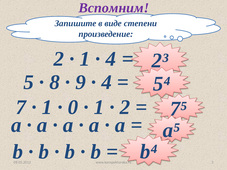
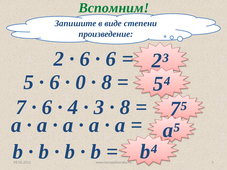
Вспомним colour: purple -> green (114, 8)
1: 1 -> 6 (85, 59)
4: 4 -> 6 (111, 59)
8: 8 -> 6 (55, 82)
9: 9 -> 0 (81, 82)
4: 4 -> 8 (107, 82)
1: 1 -> 6 (47, 107)
0: 0 -> 4 (73, 107)
1: 1 -> 3 (99, 107)
2: 2 -> 8 (125, 107)
